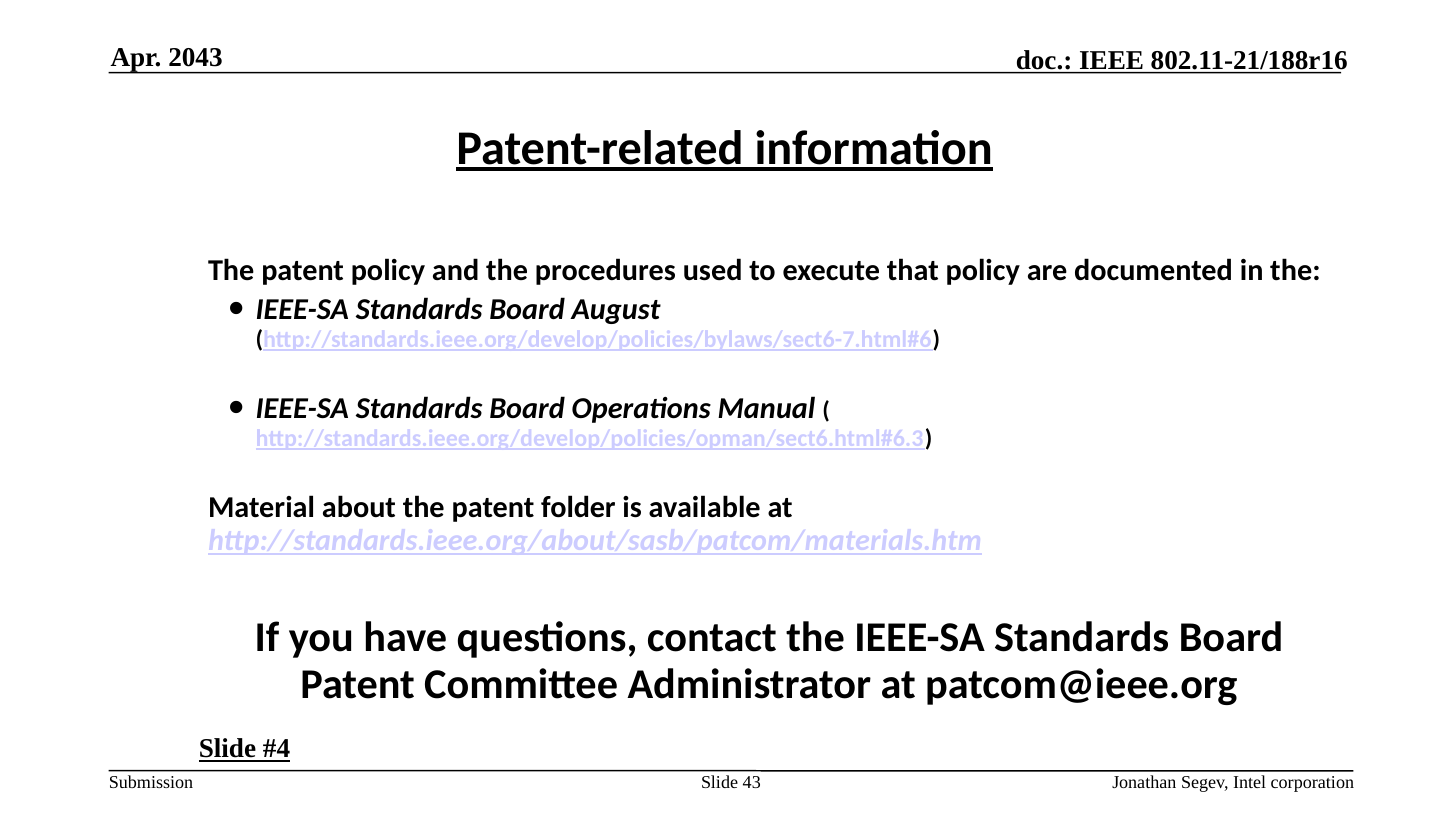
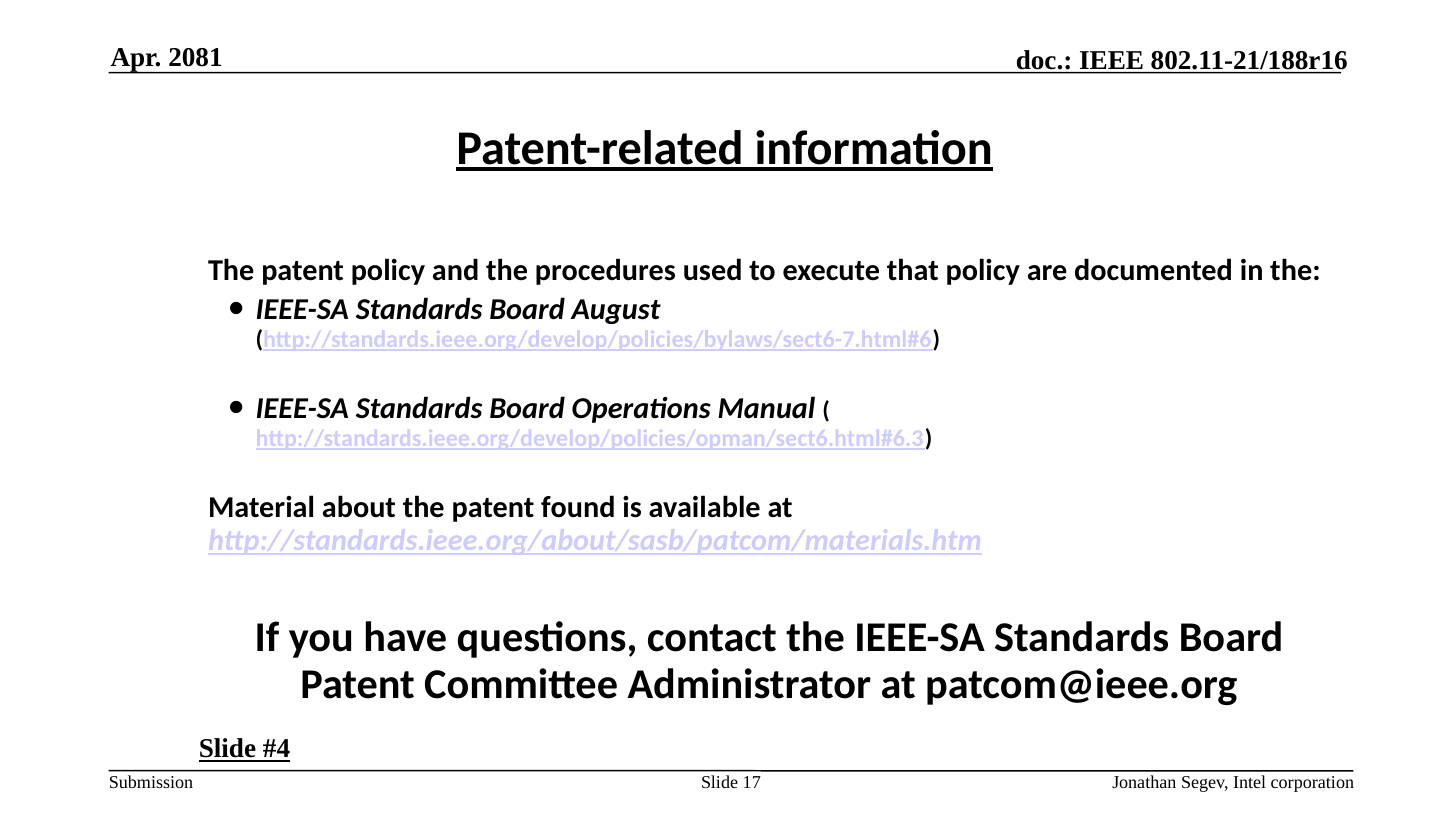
2043: 2043 -> 2081 (195, 58)
folder: folder -> found (578, 508)
43: 43 -> 17 (752, 782)
